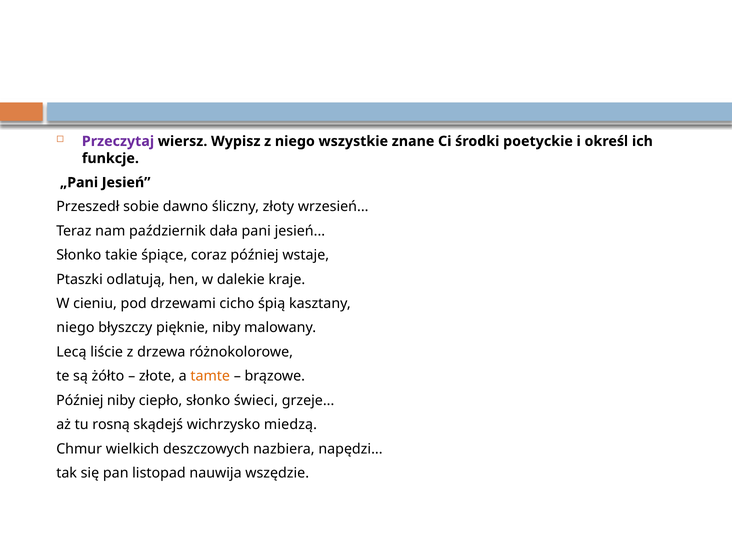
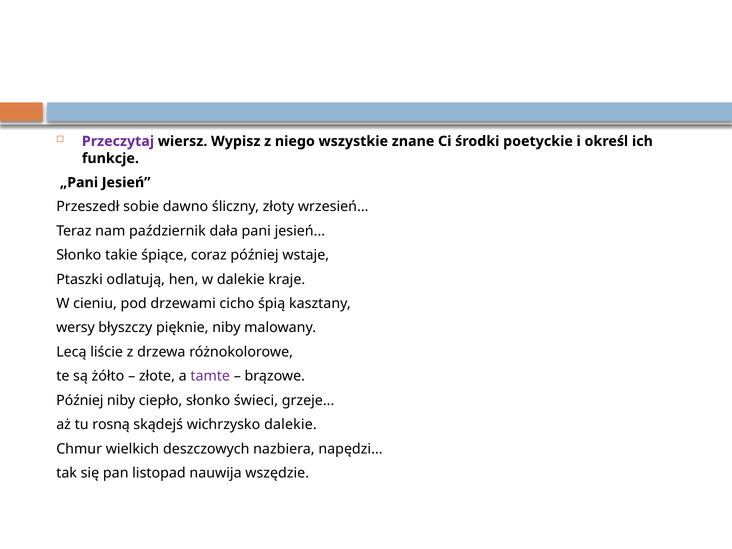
niego: niego -> wersy (76, 328)
tamte colour: orange -> purple (210, 376)
wichrzysko miedzą: miedzą -> dalekie (290, 425)
